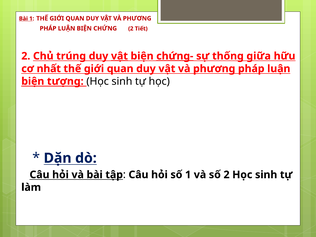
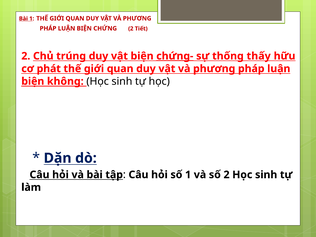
vật underline: present -> none (119, 56)
giữa: giữa -> thấy (259, 56)
nhất: nhất -> phát (49, 69)
tượng: tượng -> không (65, 81)
